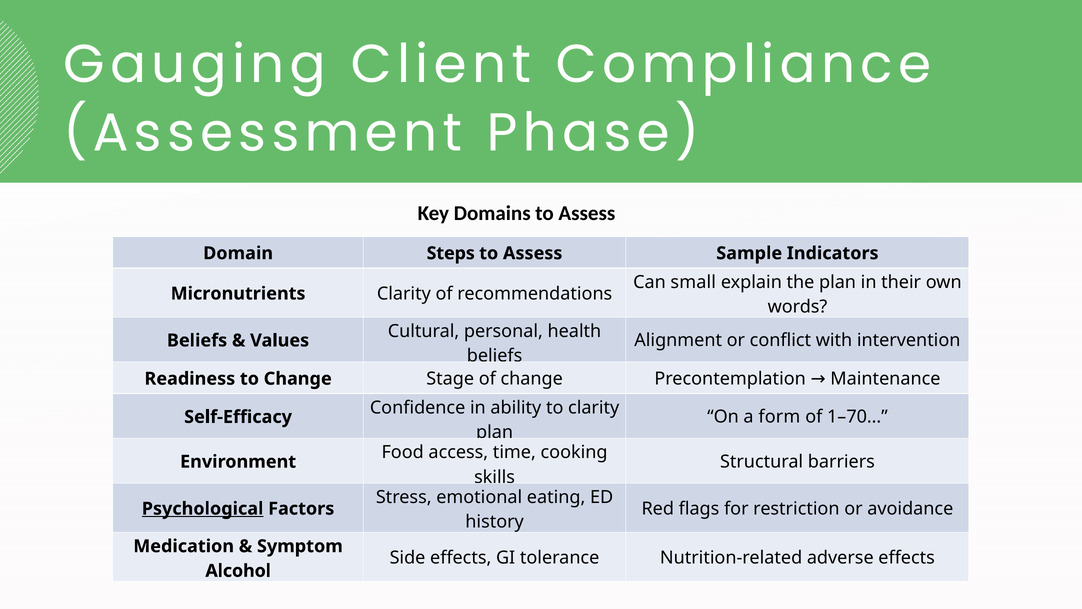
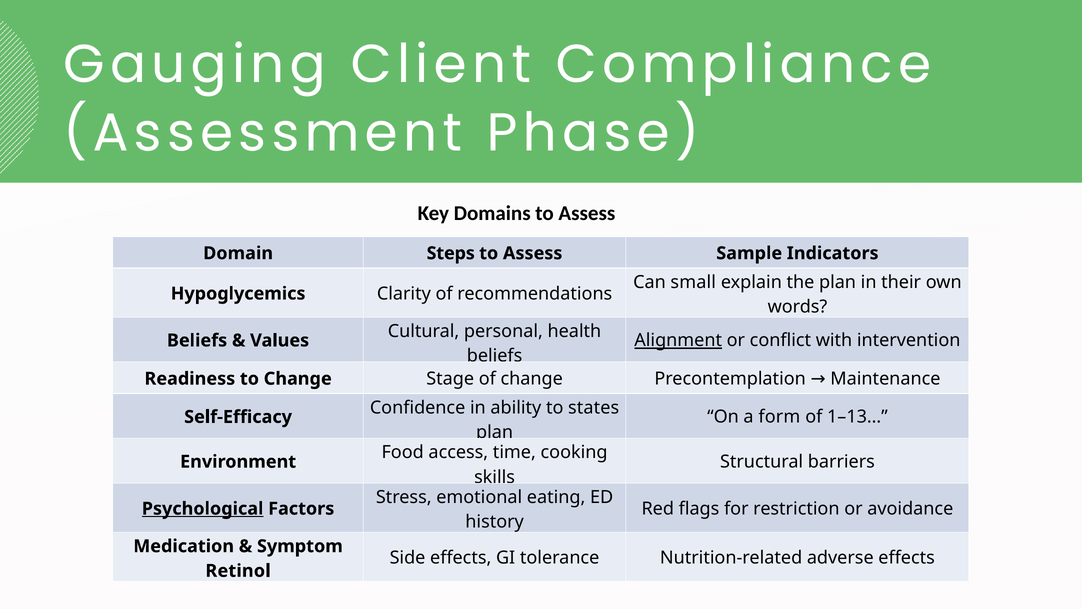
Micronutrients: Micronutrients -> Hypoglycemics (238, 293)
Alignment underline: none -> present (678, 340)
to clarity: clarity -> states (594, 407)
1–70…: 1–70… -> 1–13… (857, 417)
Alcohol: Alcohol -> Retinol (238, 571)
